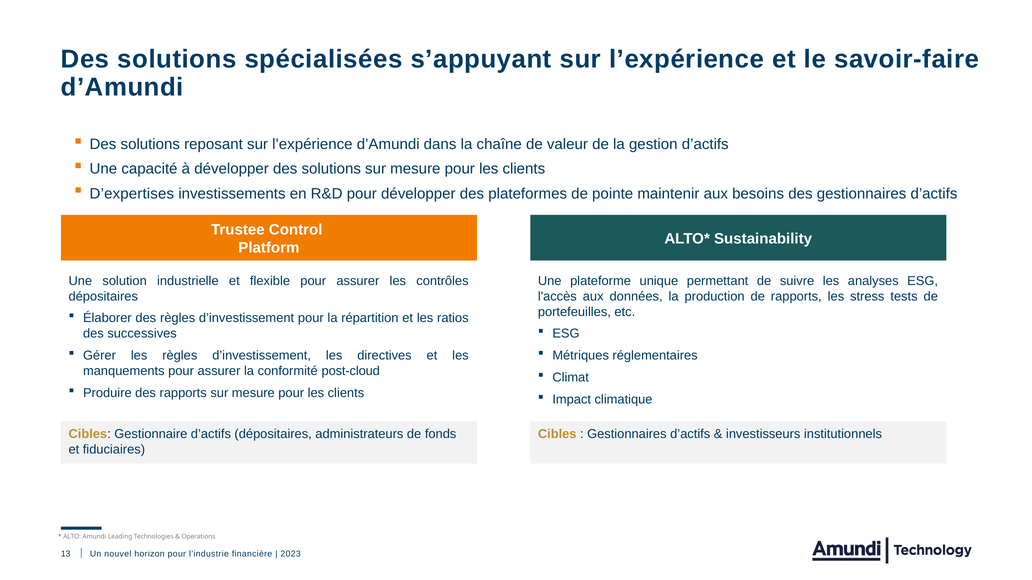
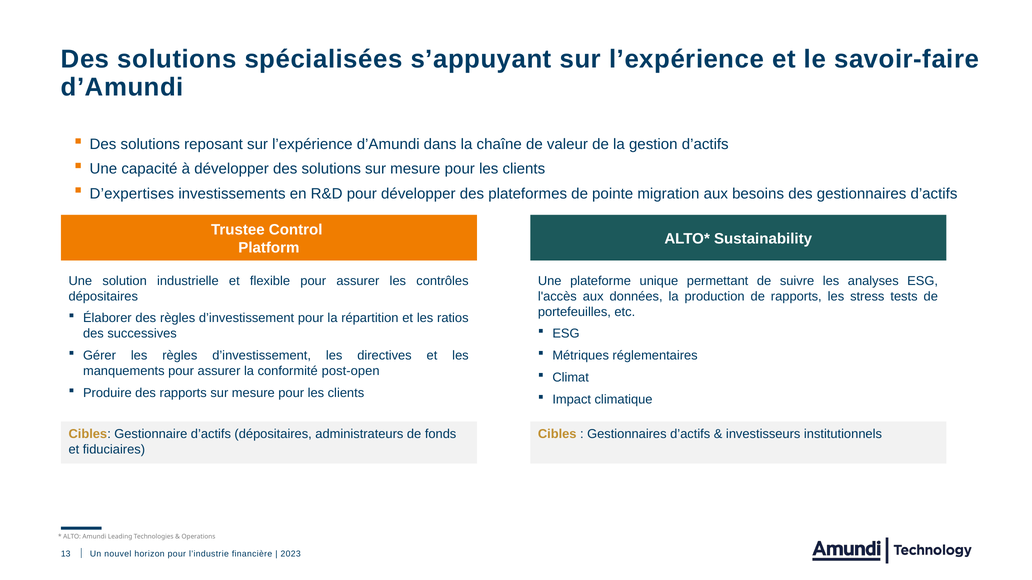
maintenir: maintenir -> migration (668, 194)
post-cloud: post-cloud -> post-open (351, 371)
